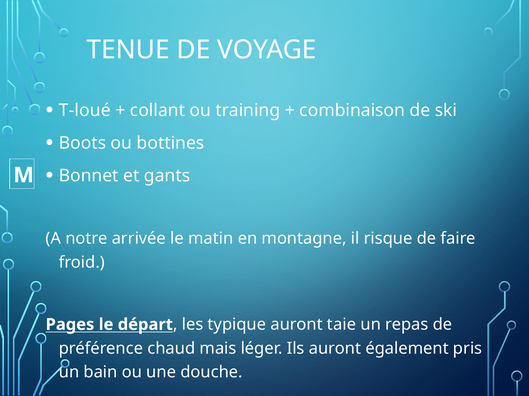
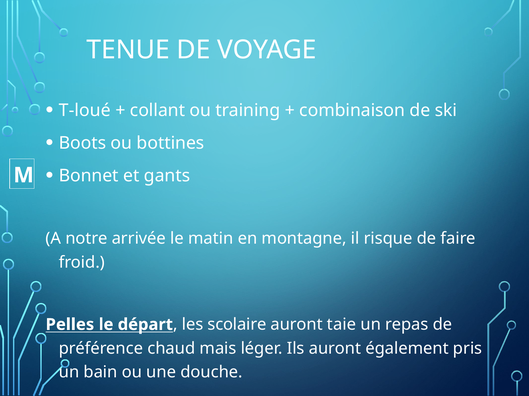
Pages: Pages -> Pelles (70, 325)
typique: typique -> scolaire (237, 325)
